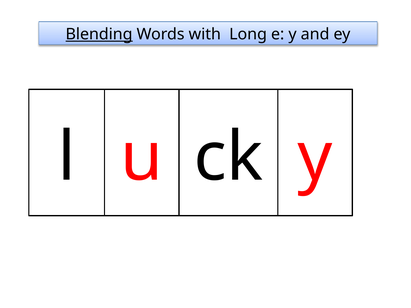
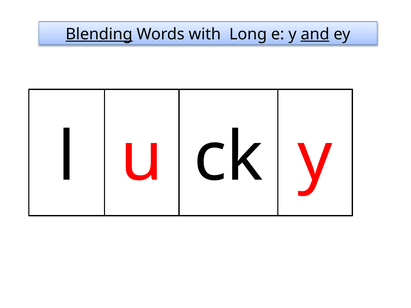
and underline: none -> present (315, 34)
